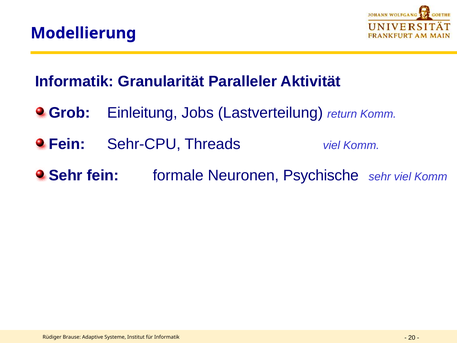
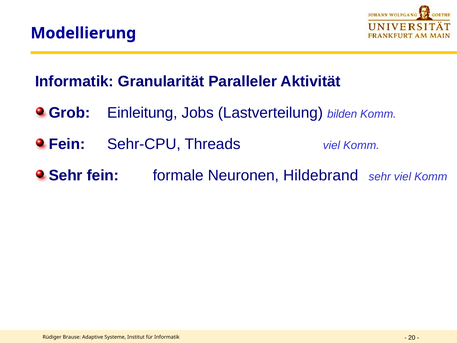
return: return -> bilden (342, 114)
Psychische: Psychische -> Hildebrand (321, 175)
